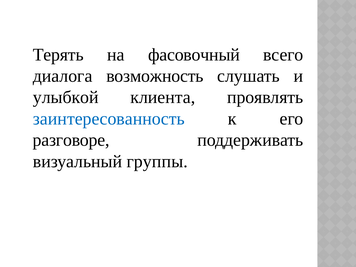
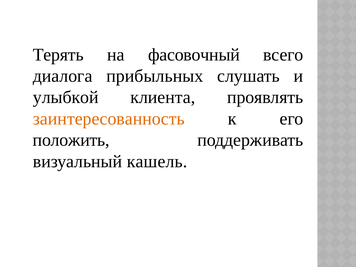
возможность: возможность -> прибыльных (155, 76)
заинтересованность colour: blue -> orange (109, 119)
разговоре: разговоре -> положить (71, 140)
группы: группы -> кашель (157, 161)
